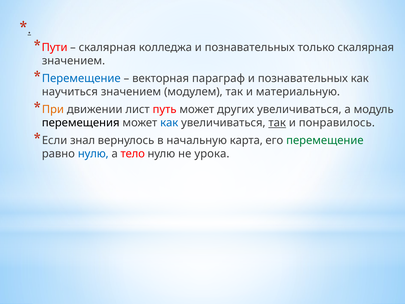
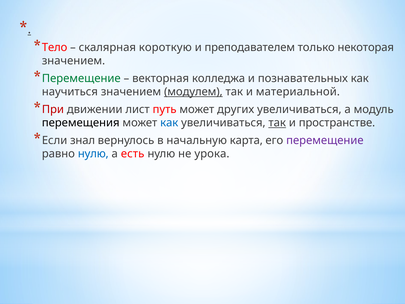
Пути: Пути -> Тело (55, 47)
колледжа: колледжа -> короткую (165, 47)
познавательных: познавательных -> преподавателем (250, 47)
только скалярная: скалярная -> некоторая (366, 47)
Перемещение colour: blue -> green (81, 78)
параграф: параграф -> колледжа (219, 78)
модулем underline: none -> present (193, 92)
материальную: материальную -> материальной (298, 92)
При colour: orange -> red (53, 109)
понравилось: понравилось -> пространстве (337, 123)
перемещение colour: green -> purple (325, 140)
тело: тело -> есть (133, 154)
